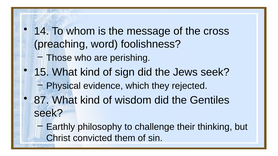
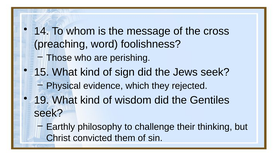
87: 87 -> 19 (42, 100)
